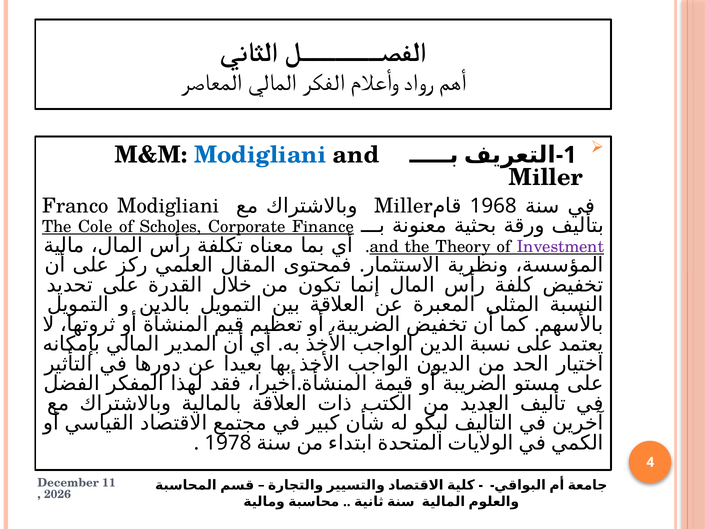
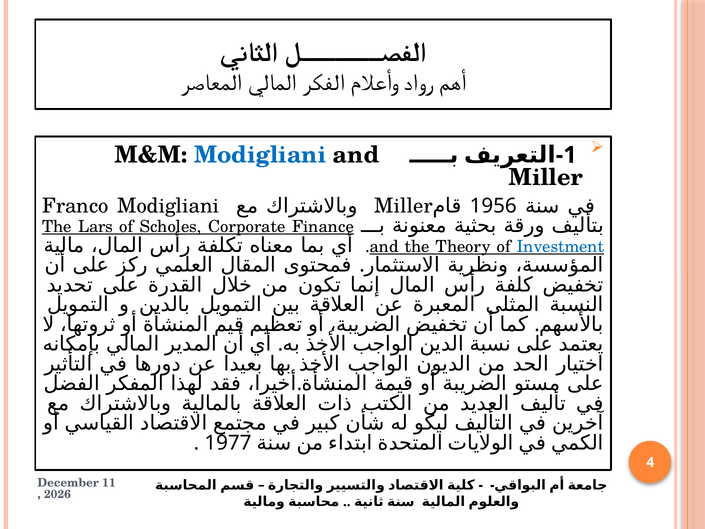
1968: 1968 -> 1956 (493, 206)
Cole: Cole -> Lars (96, 227)
Investment colour: purple -> blue (560, 246)
1978: 1978 -> 1977 (228, 443)
